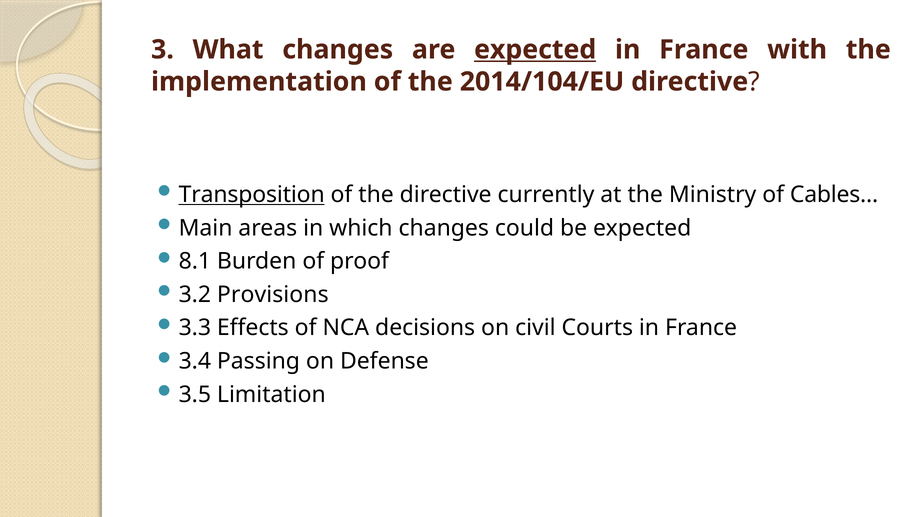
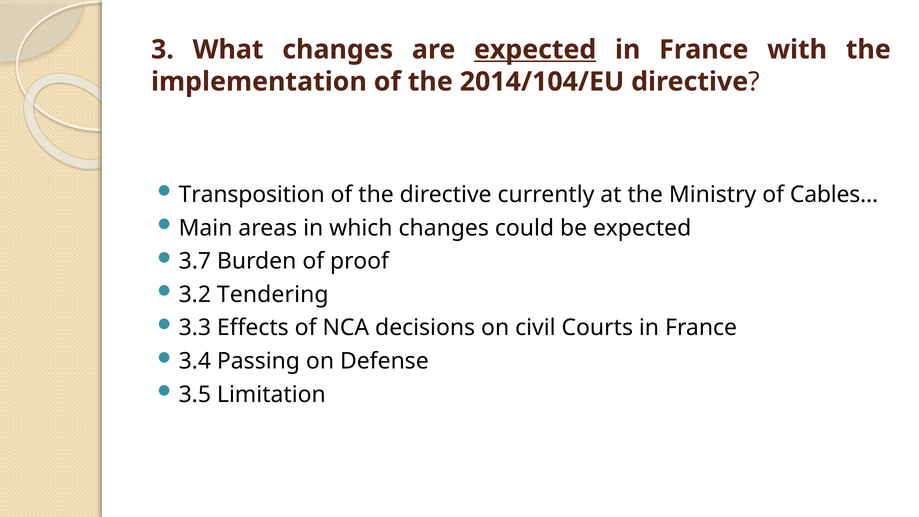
Transposition underline: present -> none (252, 195)
8.1: 8.1 -> 3.7 (195, 261)
Provisions: Provisions -> Tendering (273, 295)
